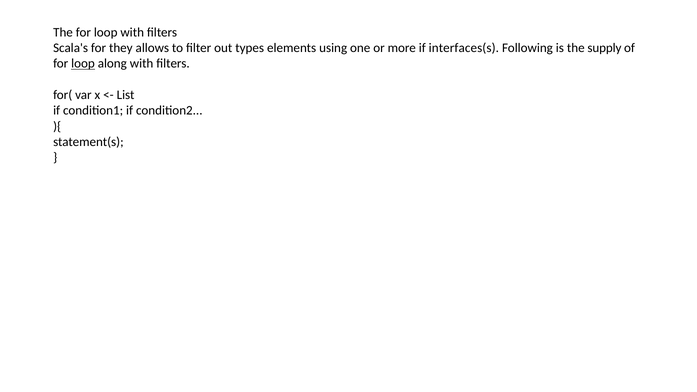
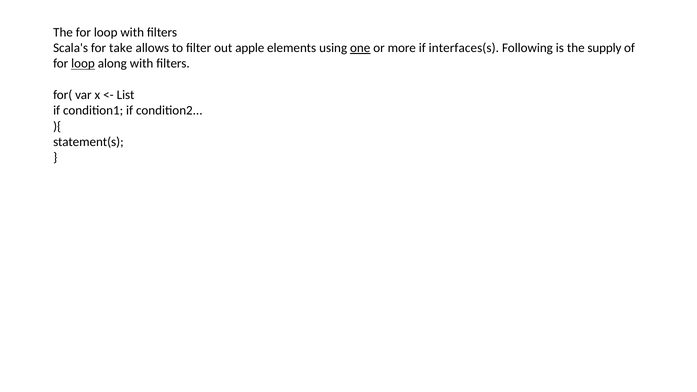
they: they -> take (121, 48)
types: types -> apple (250, 48)
one underline: none -> present (360, 48)
